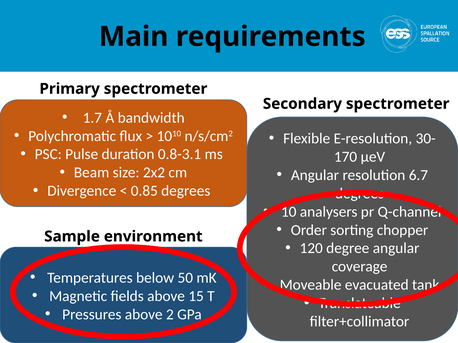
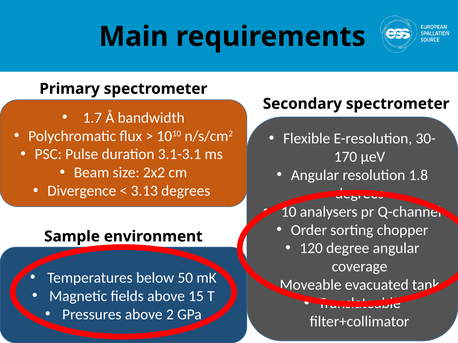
0.8-3.1: 0.8-3.1 -> 3.1-3.1 (180, 155)
6.7: 6.7 -> 1.8 (418, 175)
0.85: 0.85 -> 3.13 (144, 191)
